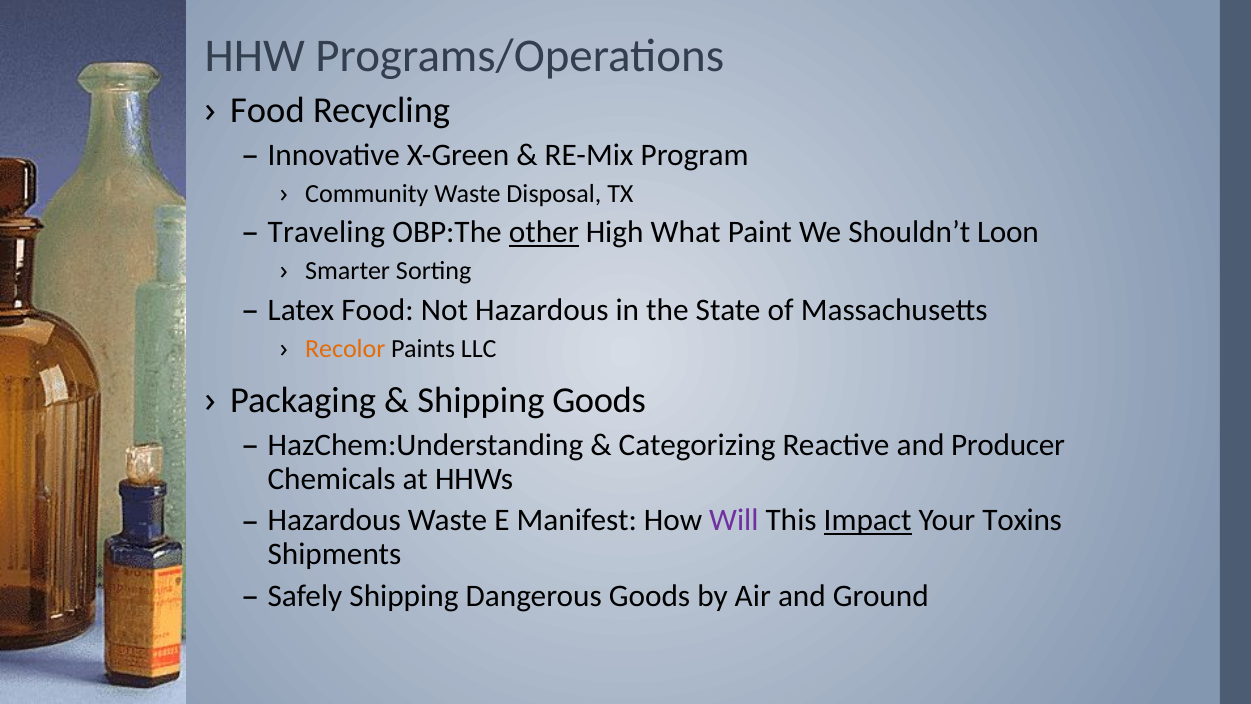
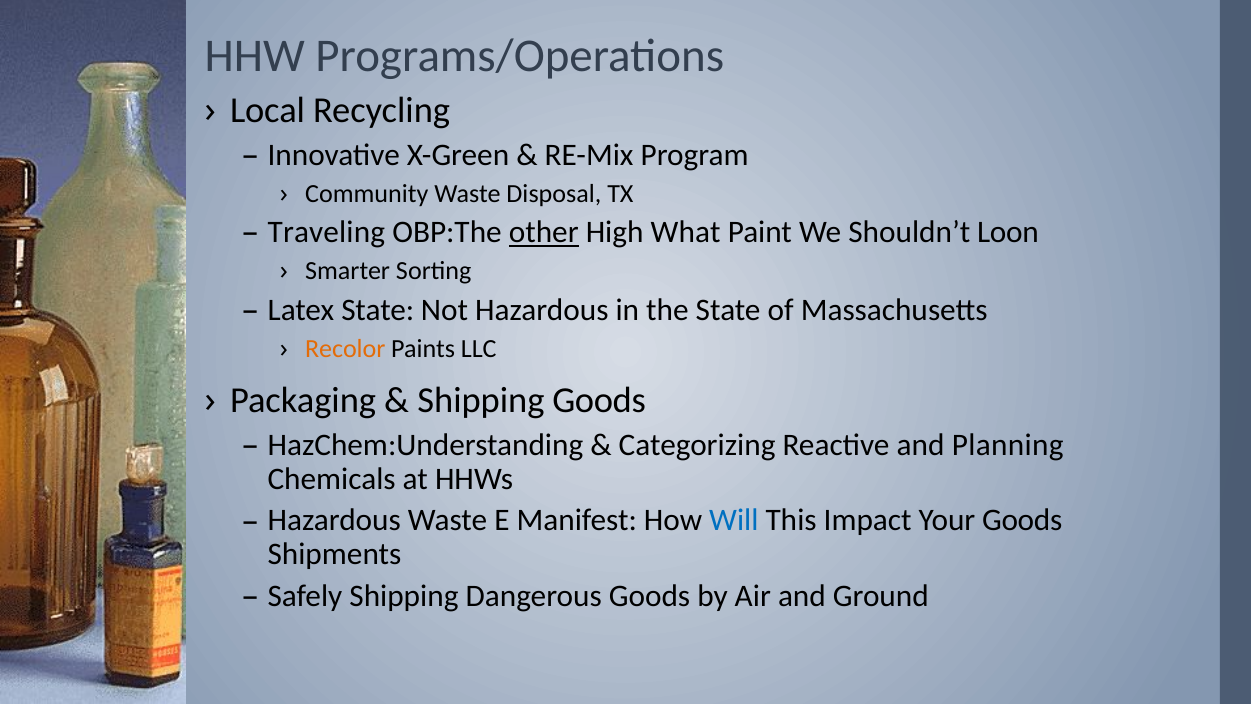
Food: Food -> Local (268, 110)
Latex Food: Food -> State (378, 310)
Producer: Producer -> Planning (1008, 445)
Will colour: purple -> blue (734, 521)
Impact underline: present -> none (868, 521)
Your Toxins: Toxins -> Goods (1022, 521)
